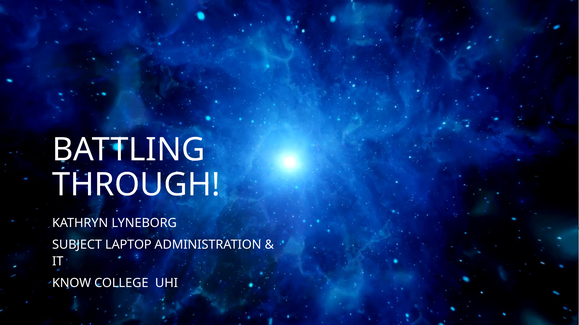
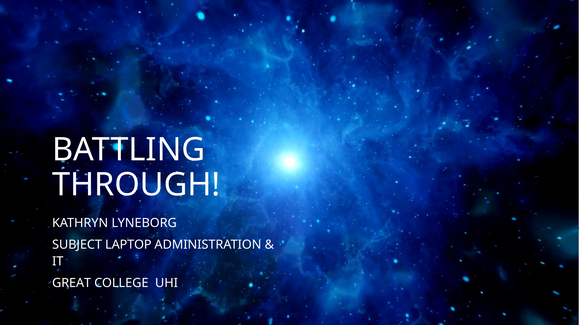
KNOW: KNOW -> GREAT (72, 284)
